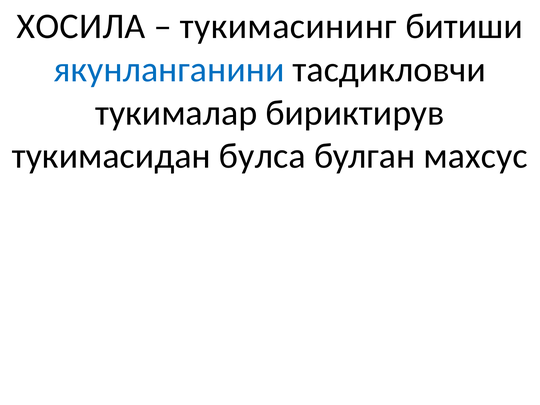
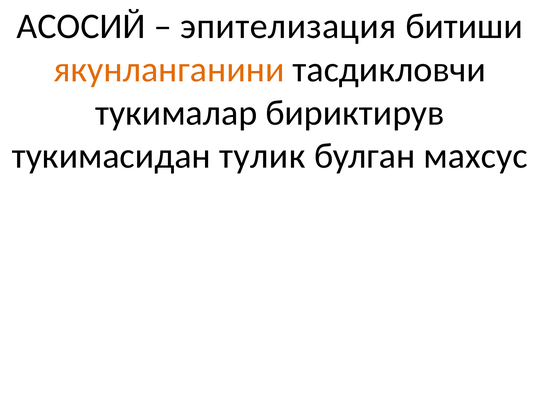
ХОСИЛА: ХОСИЛА -> АСОСИЙ (81, 26)
тукимасининг: тукимасининг -> эпителизация (288, 26)
якунланганини colour: blue -> orange (169, 70)
булса: булса -> тулик (262, 156)
